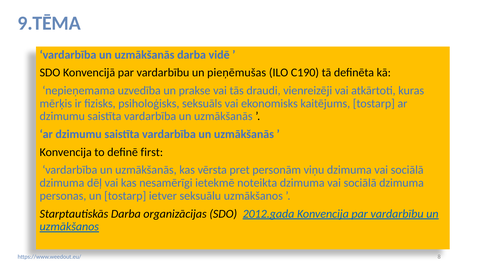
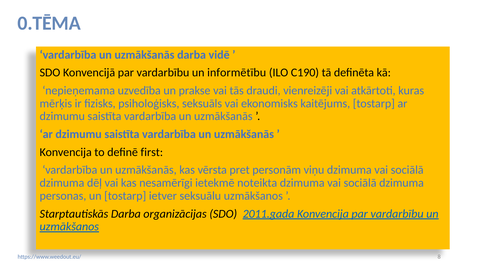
9.TĒMA: 9.TĒMA -> 0.TĒMA (49, 23)
pieņēmušas: pieņēmušas -> informētību (237, 72)
2012.gada: 2012.gada -> 2011.gada (269, 213)
